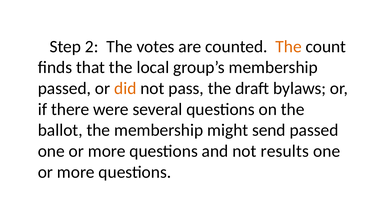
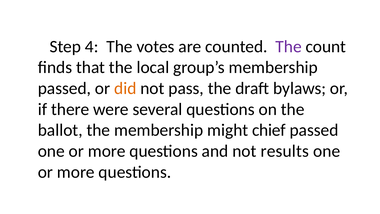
2: 2 -> 4 (92, 47)
The colour: orange -> purple (289, 47)
send: send -> chief (269, 130)
